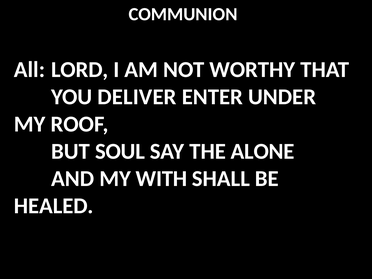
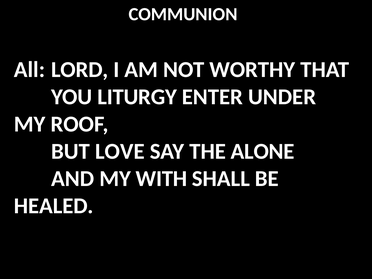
DELIVER: DELIVER -> LITURGY (137, 97)
SOUL: SOUL -> LOVE (120, 151)
